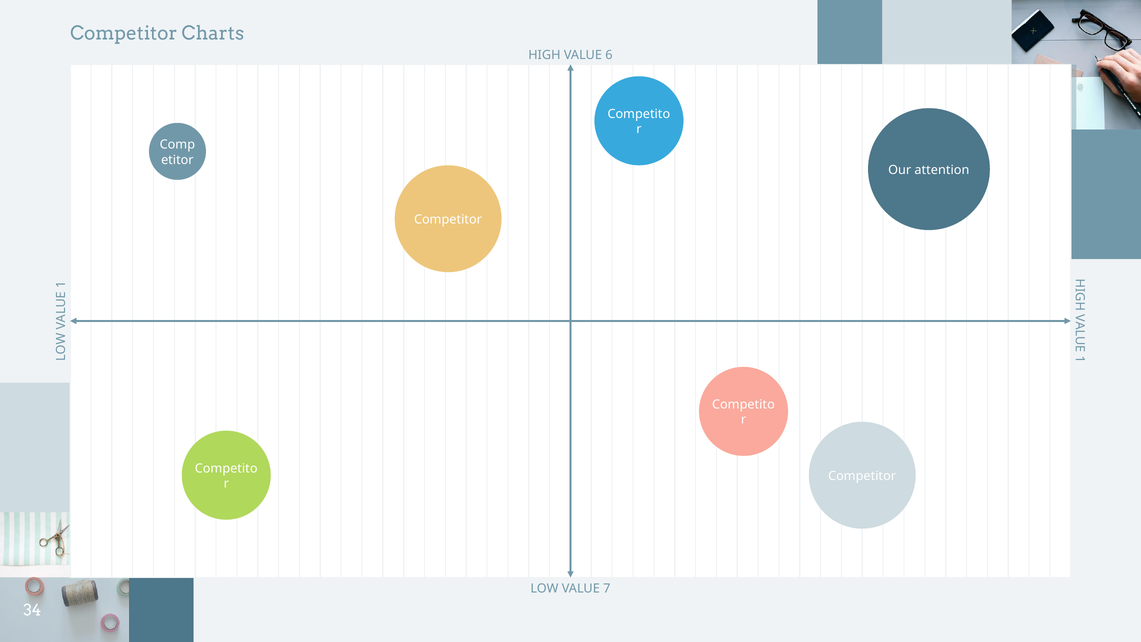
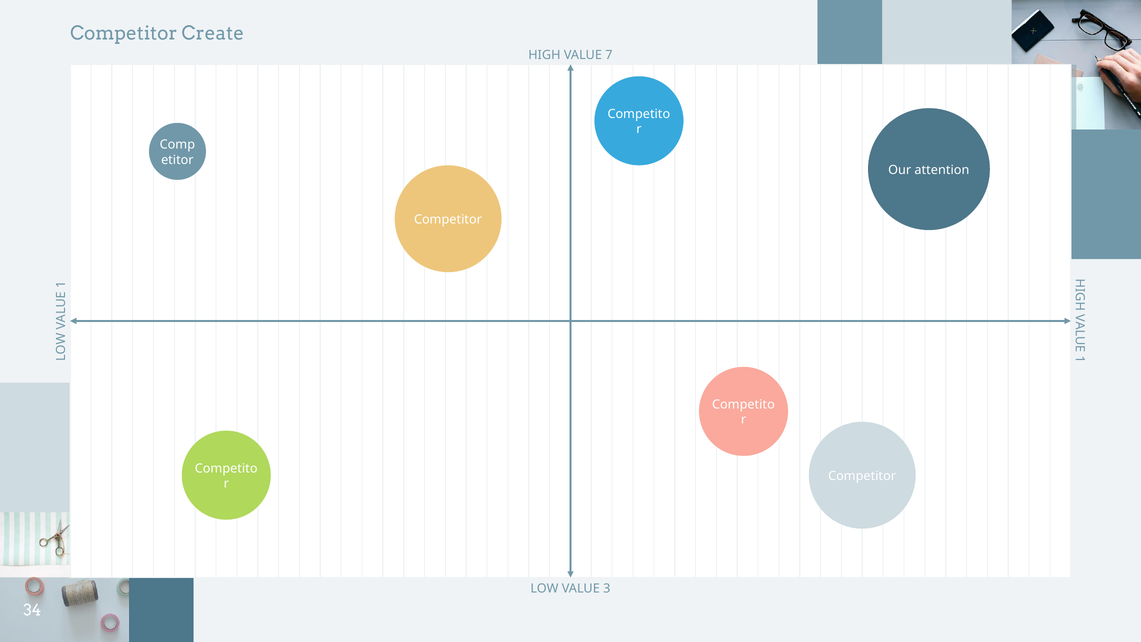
Charts: Charts -> Create (213, 34)
6: 6 -> 7 (609, 55)
7: 7 -> 3 (607, 588)
